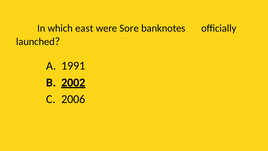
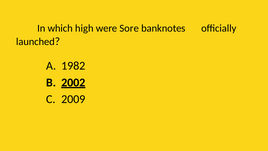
east: east -> high (84, 28)
1991: 1991 -> 1982 (73, 66)
2006: 2006 -> 2009 (73, 99)
